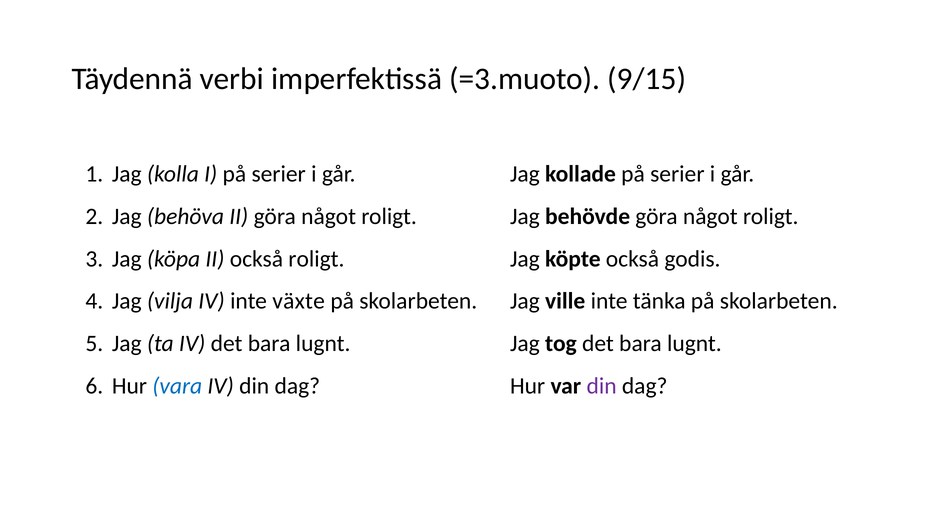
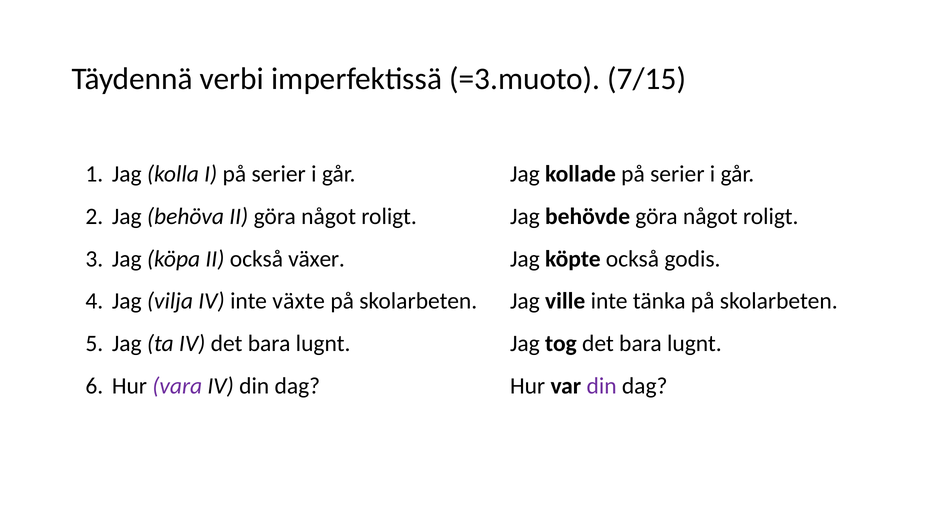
9/15: 9/15 -> 7/15 (647, 79)
också roligt: roligt -> växer (317, 259)
vara colour: blue -> purple (177, 386)
